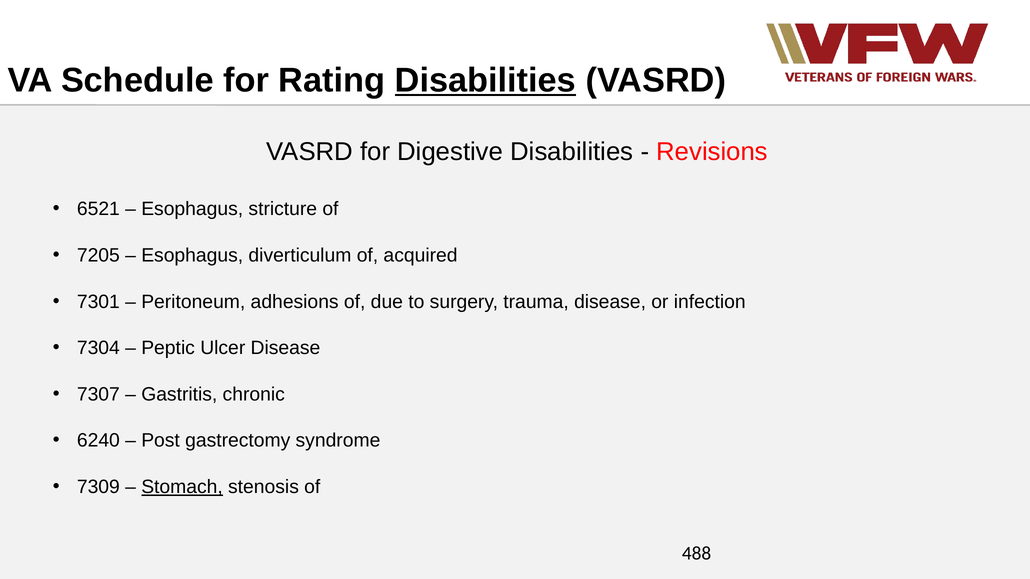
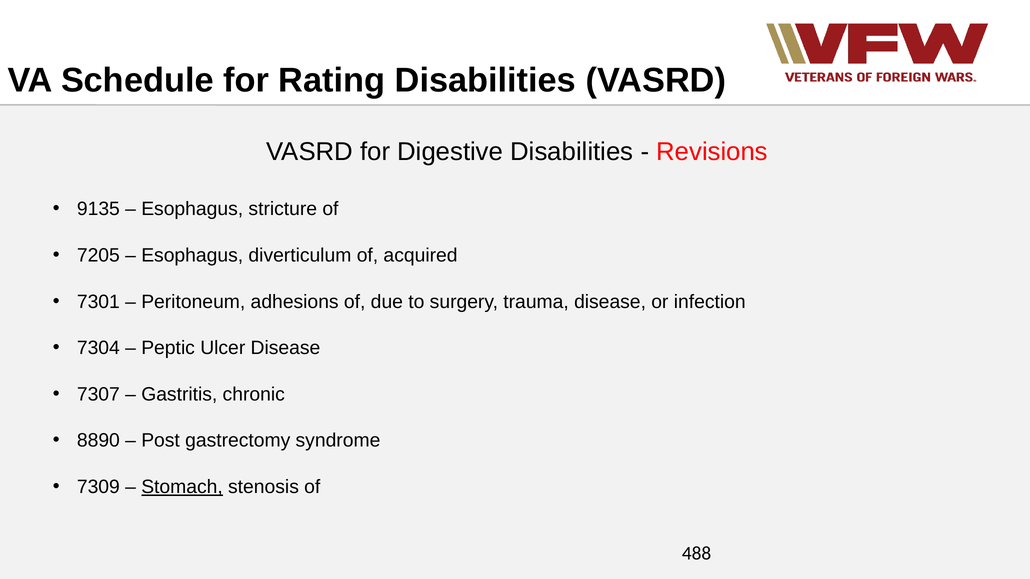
Disabilities underline: present -> none (485, 81)
6521: 6521 -> 9135 (98, 209)
6240: 6240 -> 8890 (98, 441)
